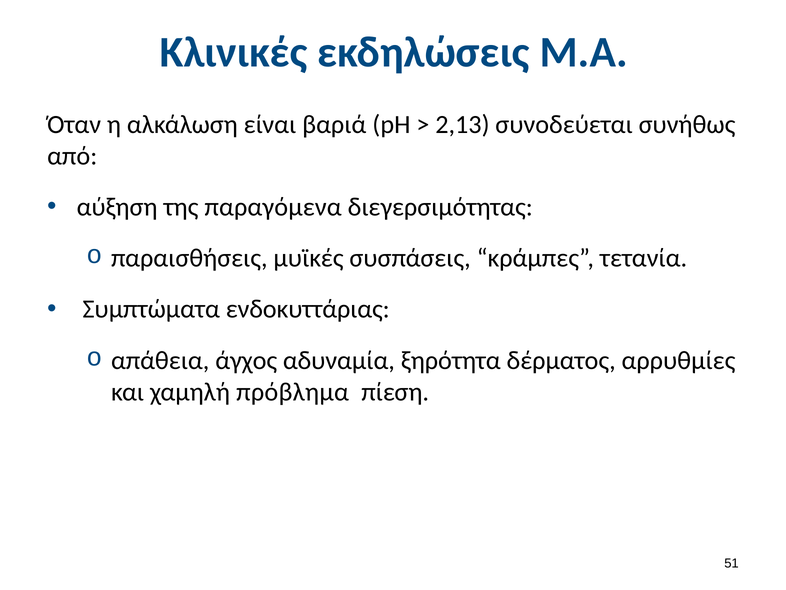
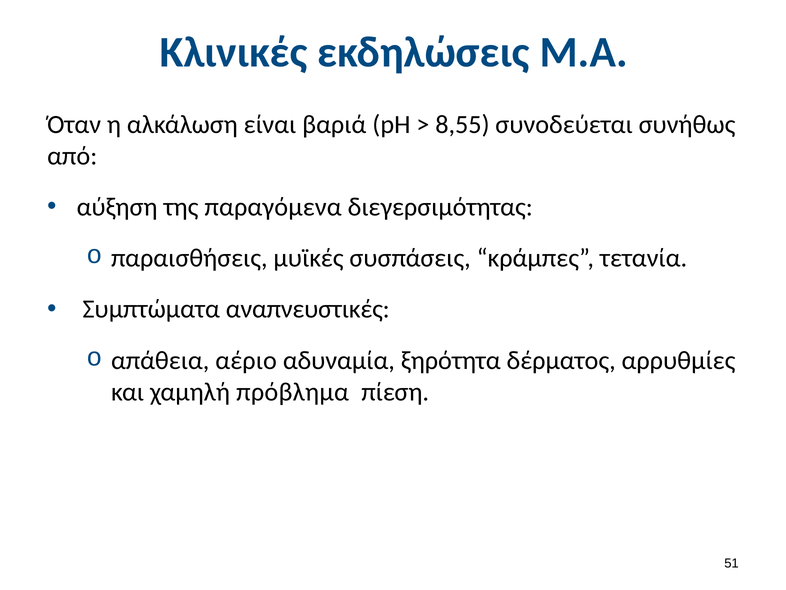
2,13: 2,13 -> 8,55 (462, 124)
ενδοκυττάριας: ενδοκυττάριας -> αναπνευστικές (308, 309)
άγχος: άγχος -> αέριο (246, 360)
